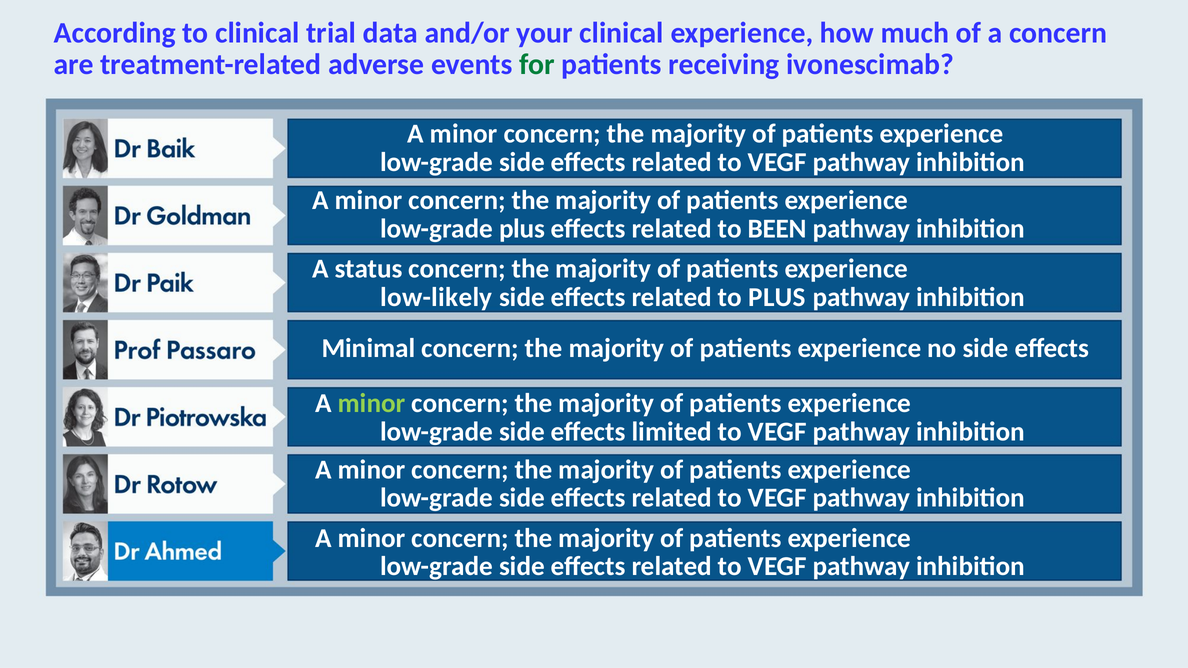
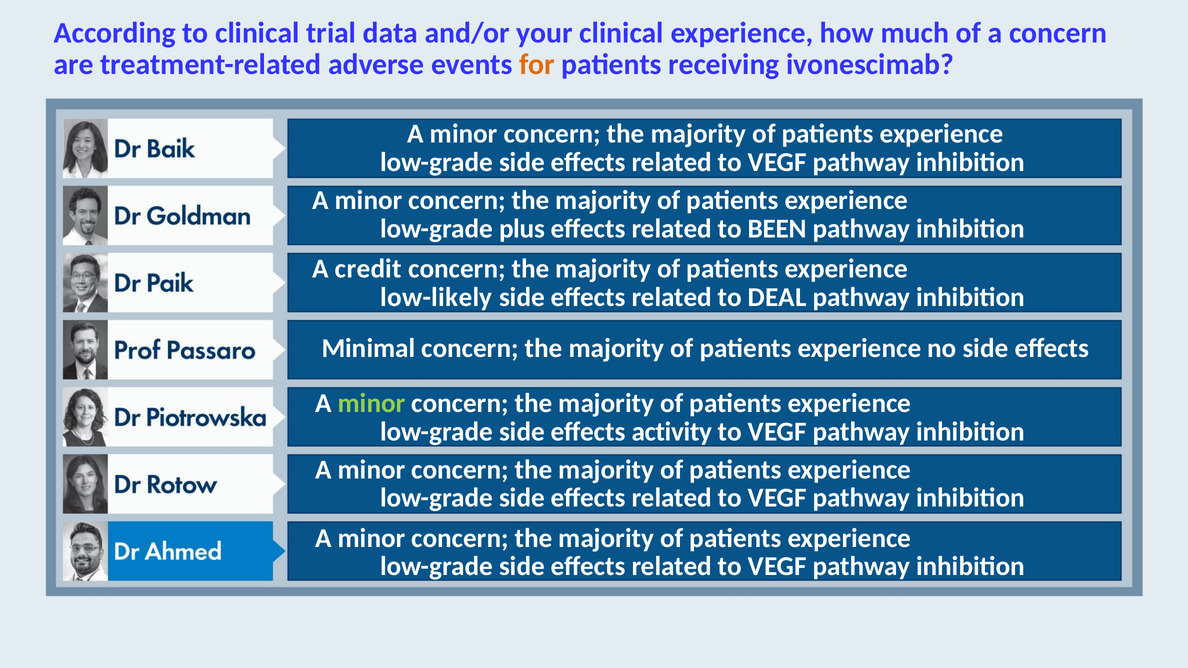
for colour: green -> orange (537, 64)
status: status -> credit (368, 269)
to PLUS: PLUS -> DEAL (777, 297)
limited: limited -> activity (672, 432)
